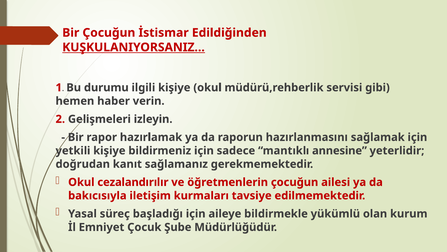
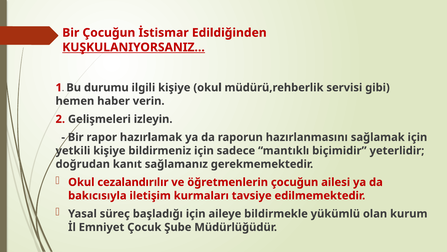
annesine: annesine -> biçimidir (339, 150)
